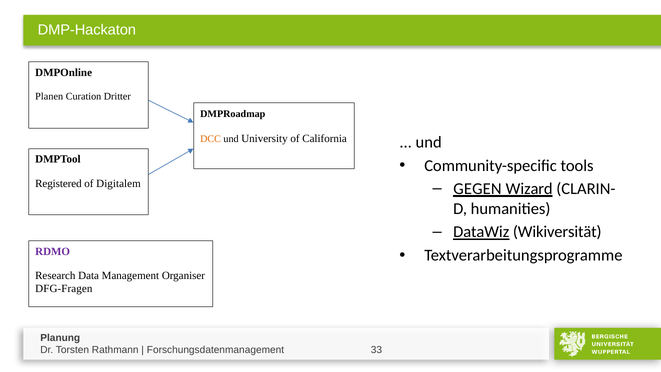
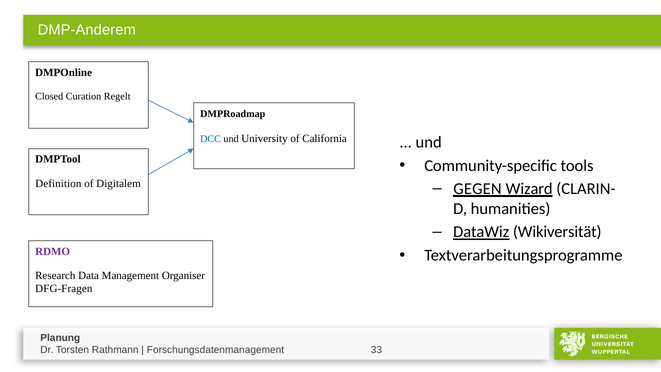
DMP-Hackaton: DMP-Hackaton -> DMP-Anderem (87, 30)
Planen: Planen -> Closed (49, 96)
Dritter: Dritter -> Regelt (117, 96)
DCC colour: orange -> blue (211, 139)
Registered: Registered -> Definition (58, 183)
